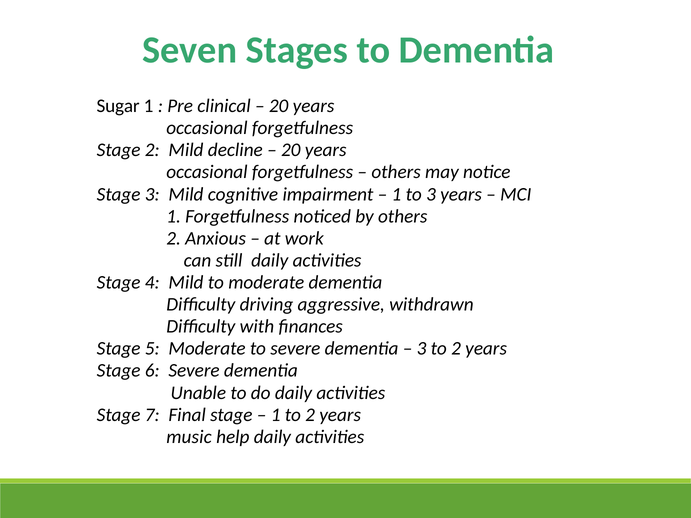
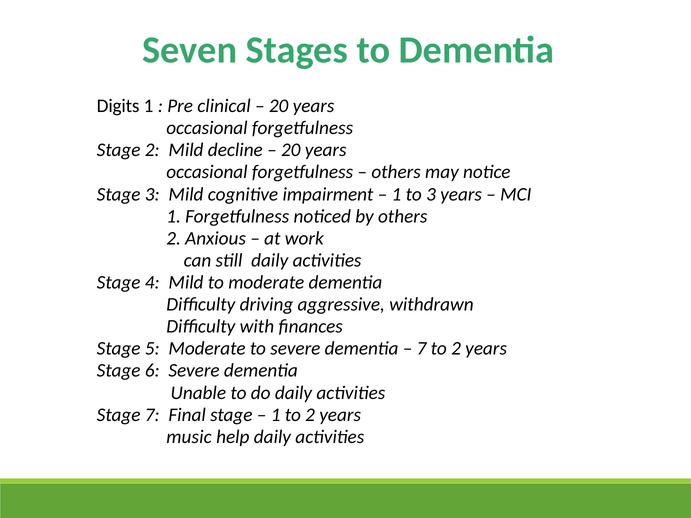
Sugar: Sugar -> Digits (118, 106)
3: 3 -> 7 (422, 349)
